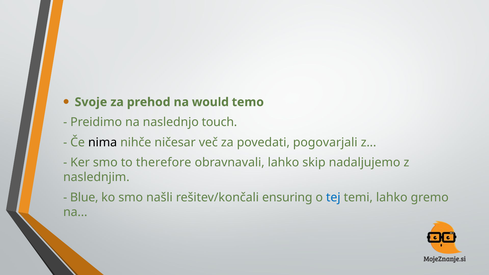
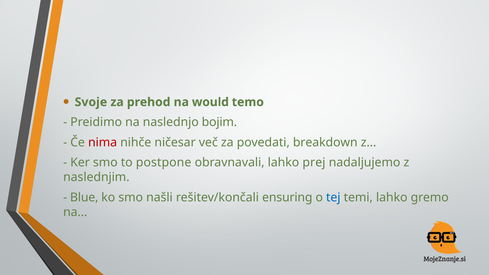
touch: touch -> bojim (219, 122)
nima colour: black -> red (103, 142)
pogovarjali: pogovarjali -> breakdown (325, 142)
therefore: therefore -> postpone (164, 163)
skip: skip -> prej (314, 163)
